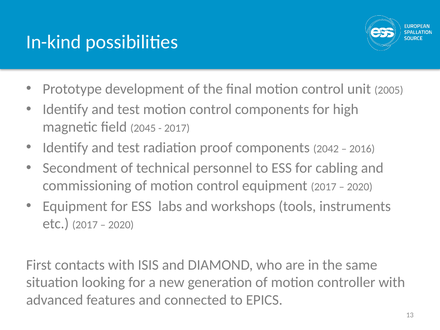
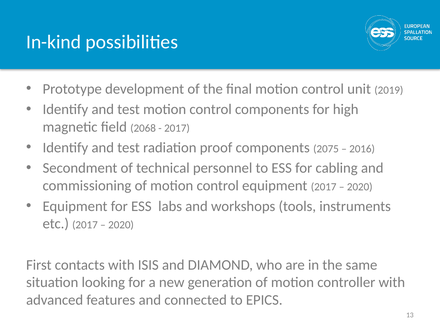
2005: 2005 -> 2019 (389, 90)
2045: 2045 -> 2068 (143, 128)
2042: 2042 -> 2075 (326, 149)
